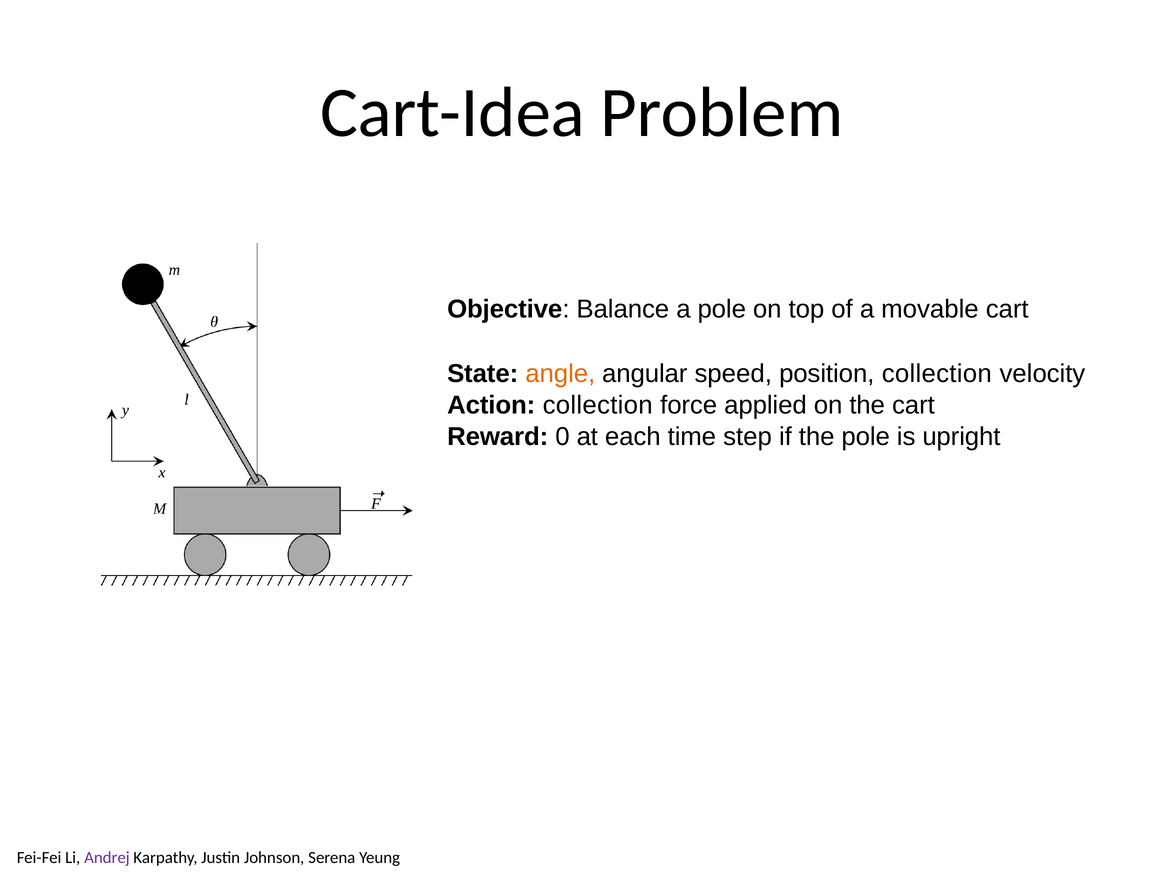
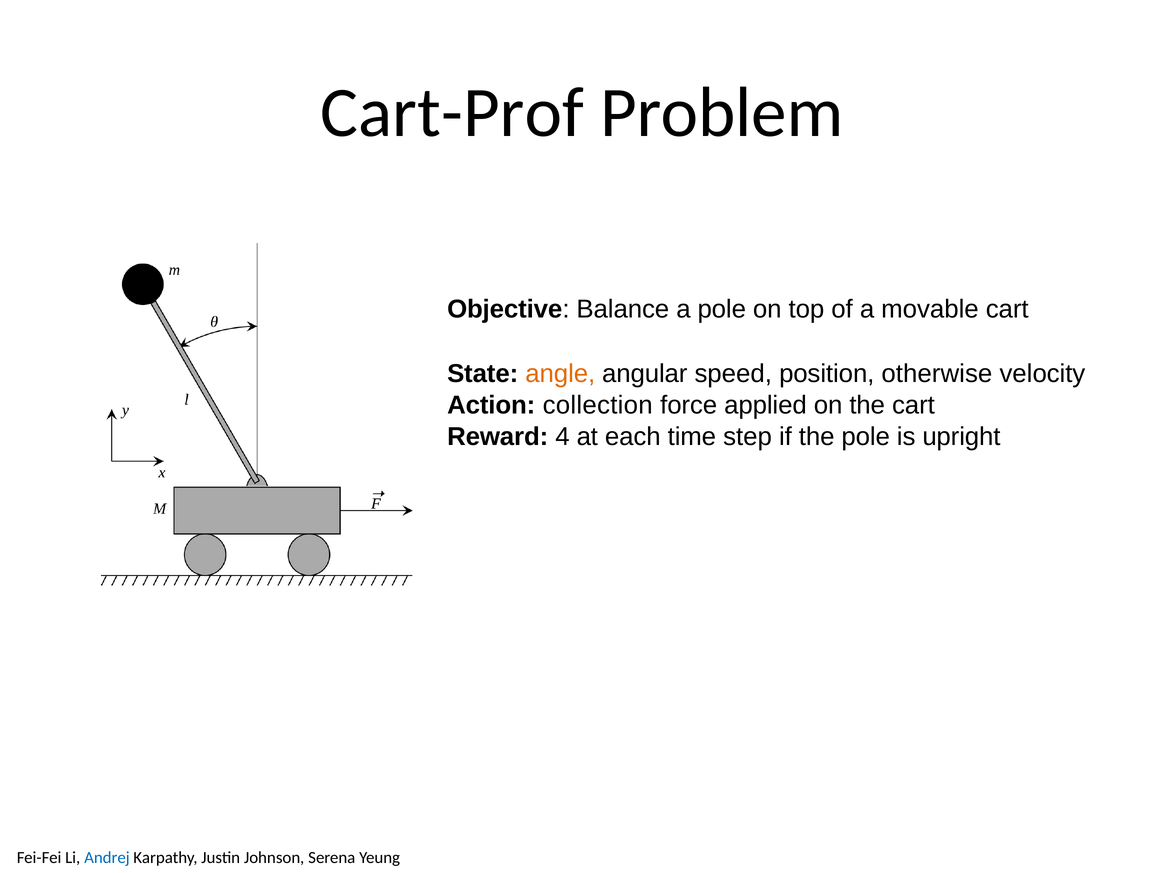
Cart-Idea: Cart-Idea -> Cart-Prof (452, 113)
position collection: collection -> otherwise (937, 374)
Reward 0: 0 -> 4 (563, 437)
Andrej colour: purple -> blue (107, 858)
